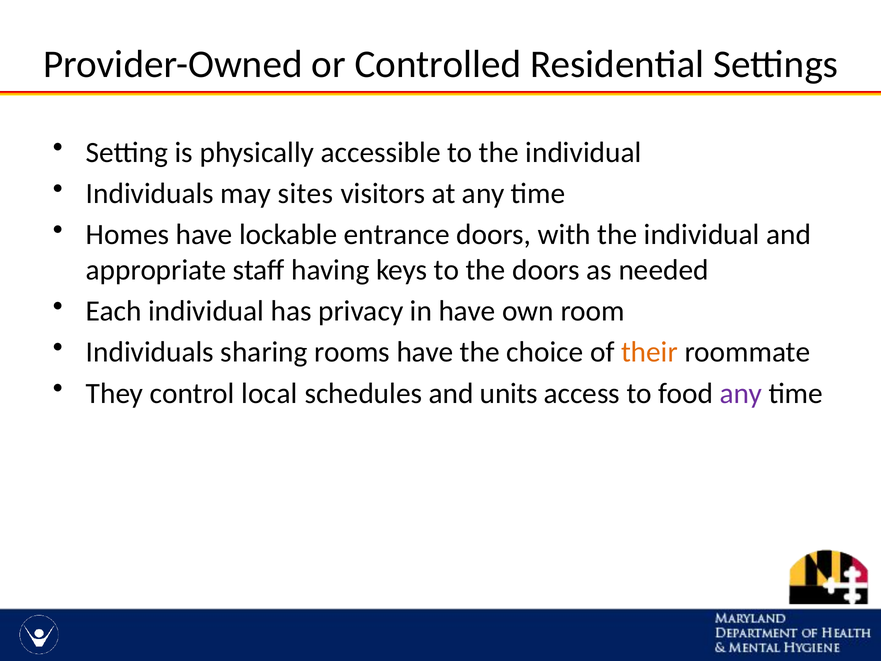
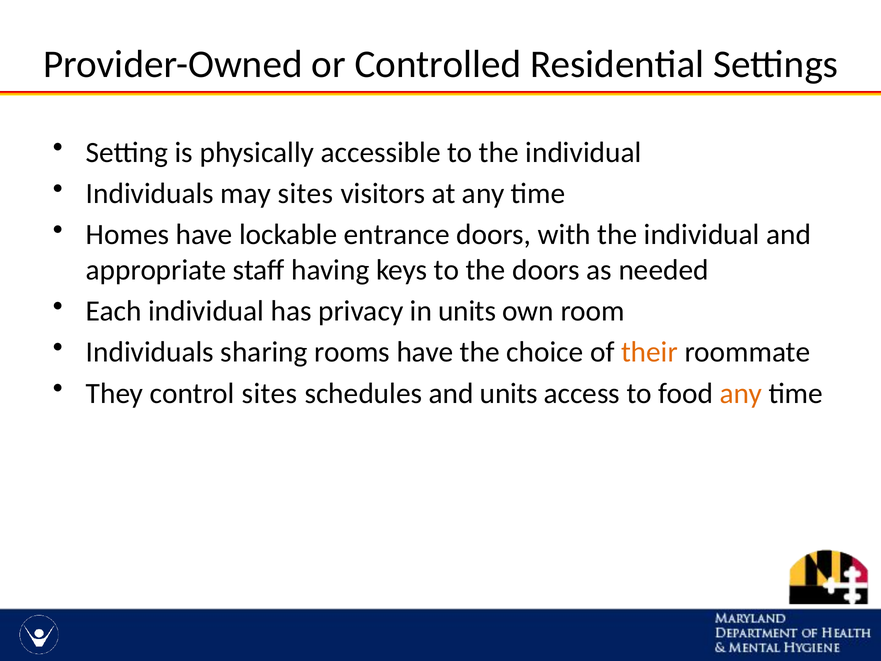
in have: have -> units (467, 311)
control local: local -> sites (269, 393)
any colour: purple -> orange (741, 393)
